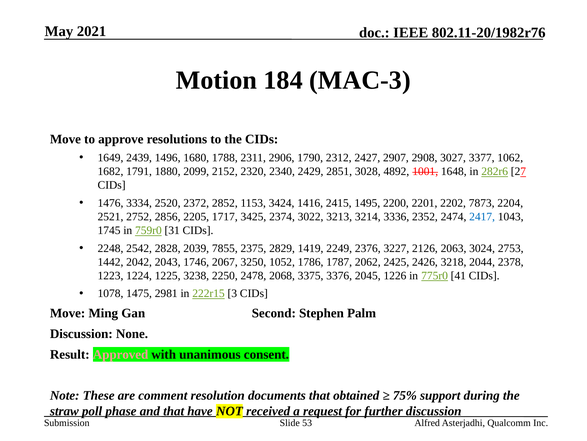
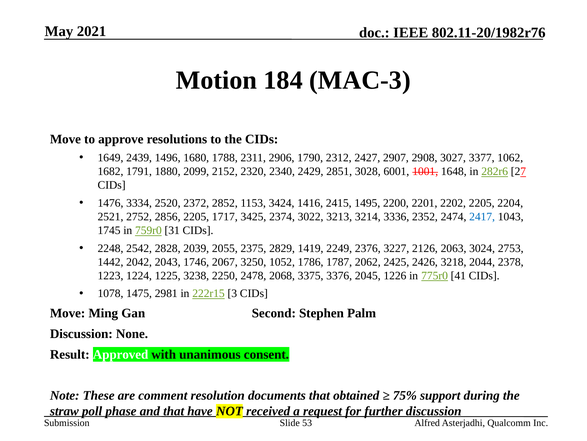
4892: 4892 -> 6001 (396, 171)
2202 7873: 7873 -> 2205 (482, 203)
7855: 7855 -> 2055 (225, 248)
Approved colour: pink -> white (121, 354)
